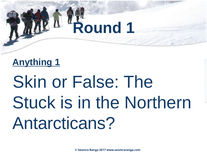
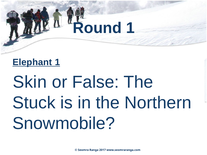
Anything: Anything -> Elephant (32, 62)
Antarcticans: Antarcticans -> Snowmobile (64, 124)
